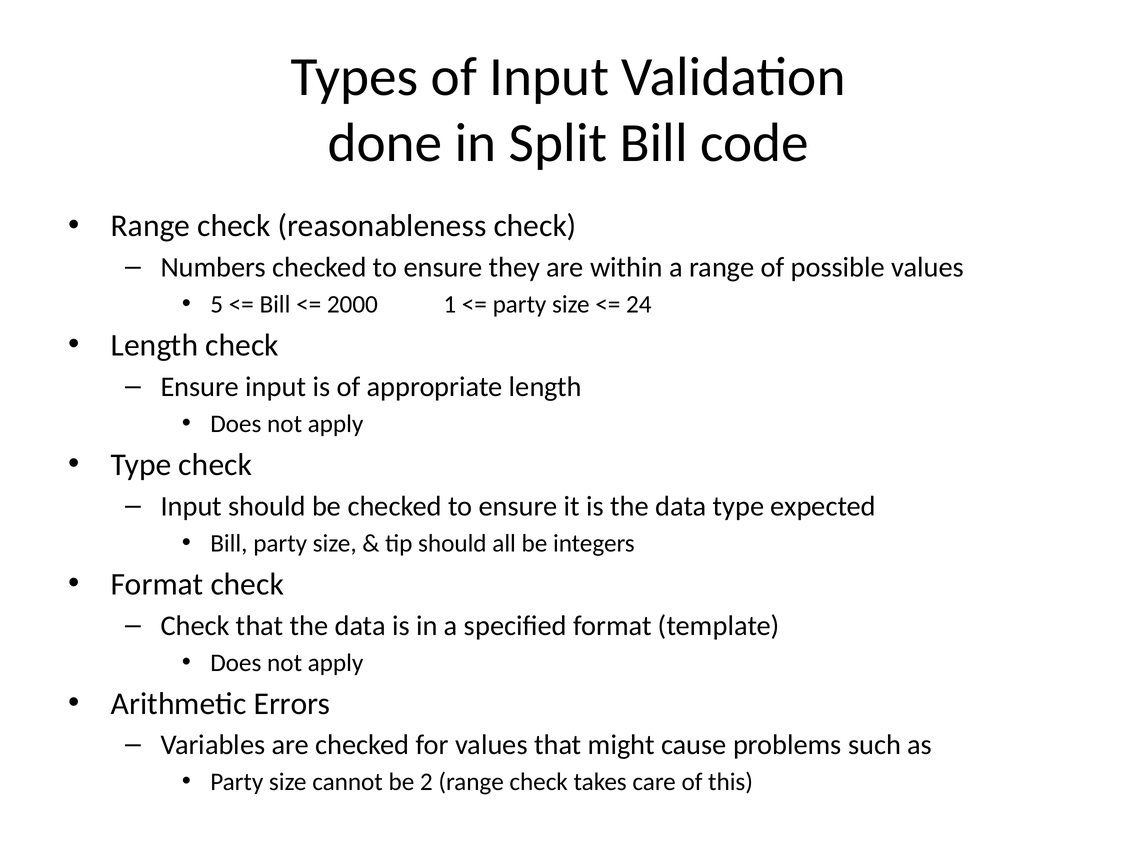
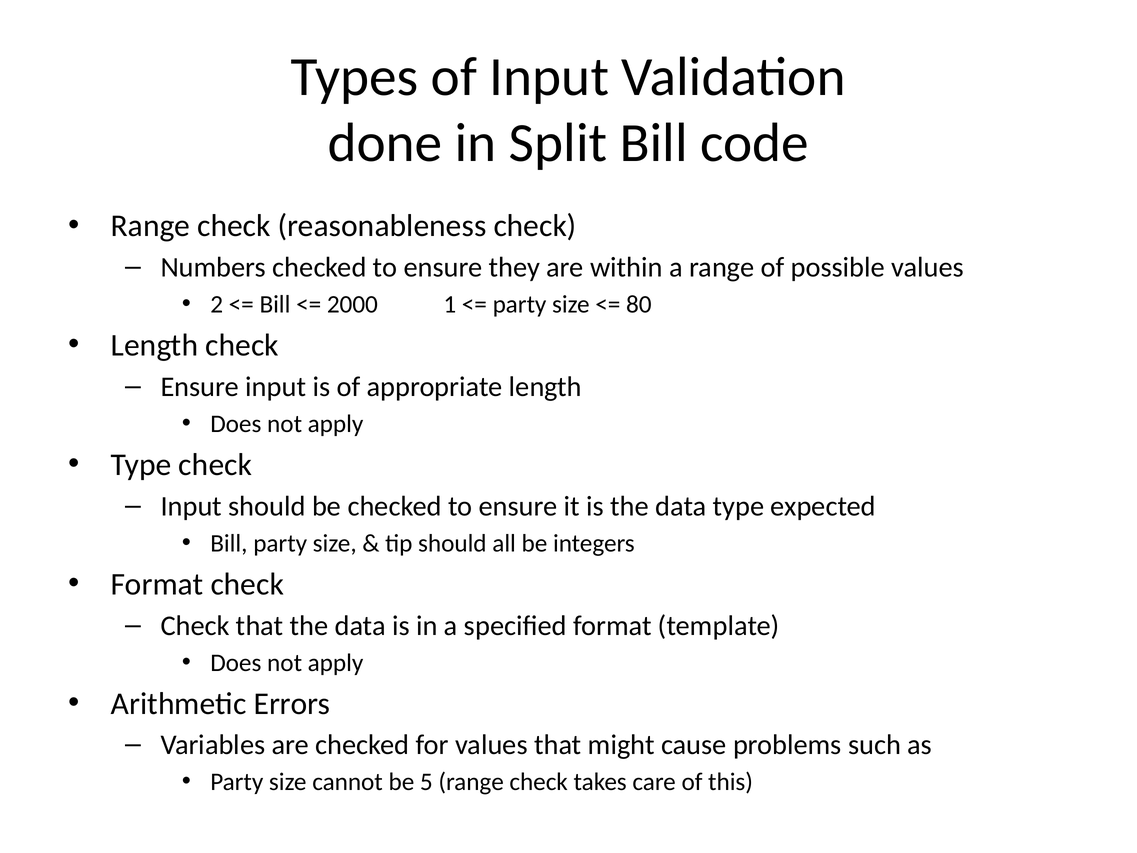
5: 5 -> 2 (217, 304)
24: 24 -> 80 (639, 304)
2: 2 -> 5 (426, 782)
